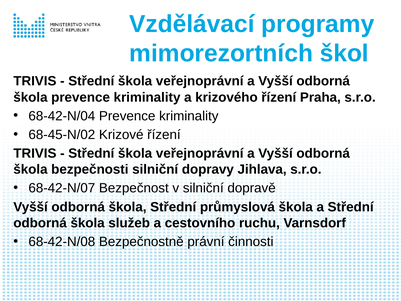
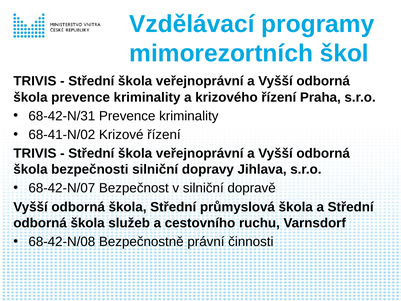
68-42-N/04: 68-42-N/04 -> 68-42-N/31 (62, 116)
68-45-N/02: 68-45-N/02 -> 68-41-N/02 (62, 135)
